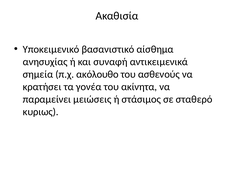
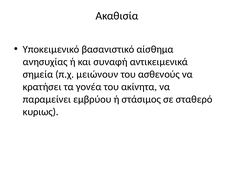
ακόλουθο: ακόλουθο -> μειώνουν (97, 74)
μειώσεις: μειώσεις -> εμβρύου (92, 99)
